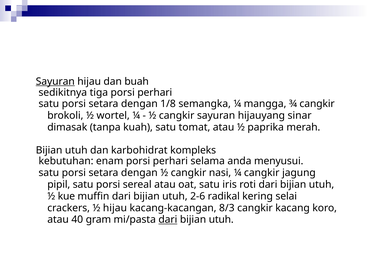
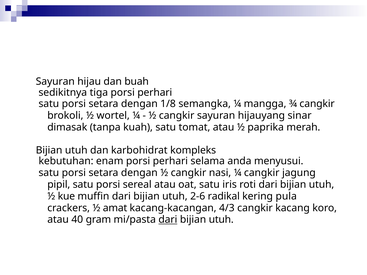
Sayuran underline: present -> none (55, 81)
selai: selai -> pula (286, 196)
½ hijau: hijau -> amat (115, 208)
8/3: 8/3 -> 4/3 (227, 208)
